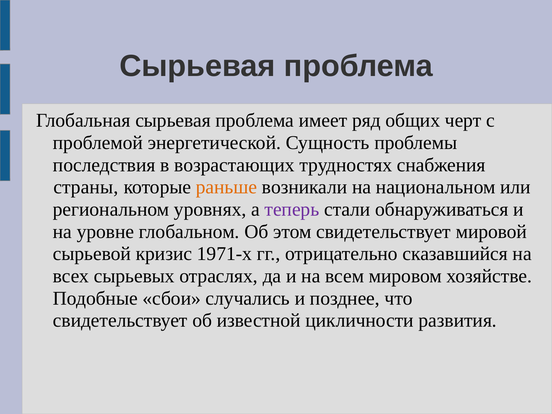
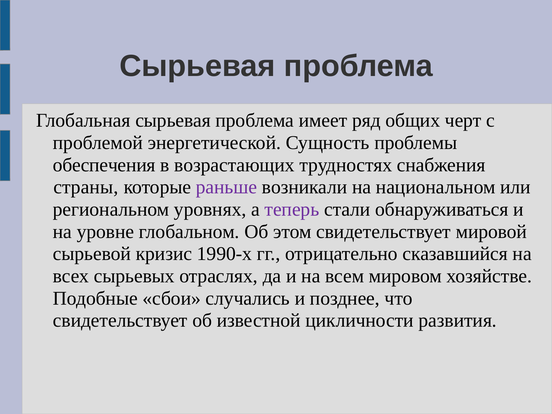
последствия: последствия -> обеспечения (104, 165)
раньше colour: orange -> purple (227, 187)
1971-х: 1971-х -> 1990-х (224, 254)
